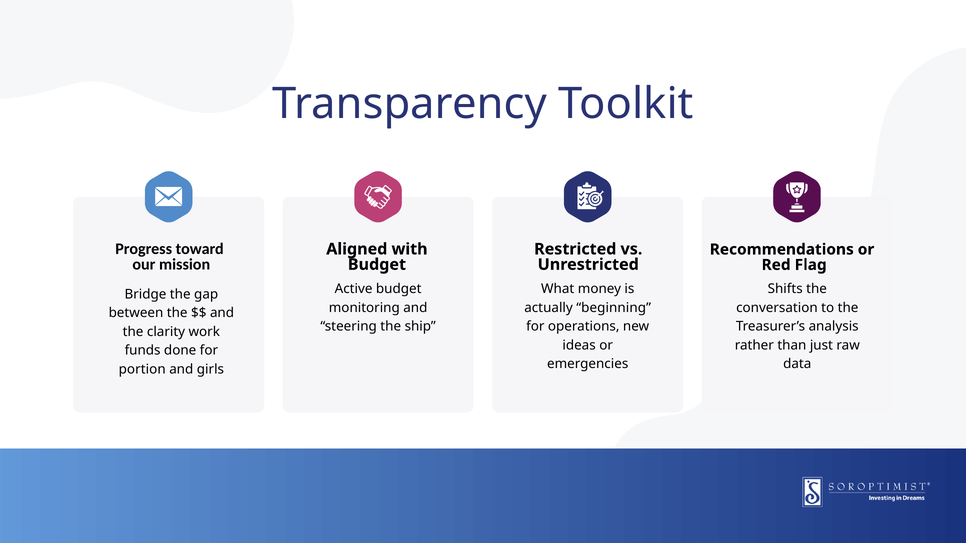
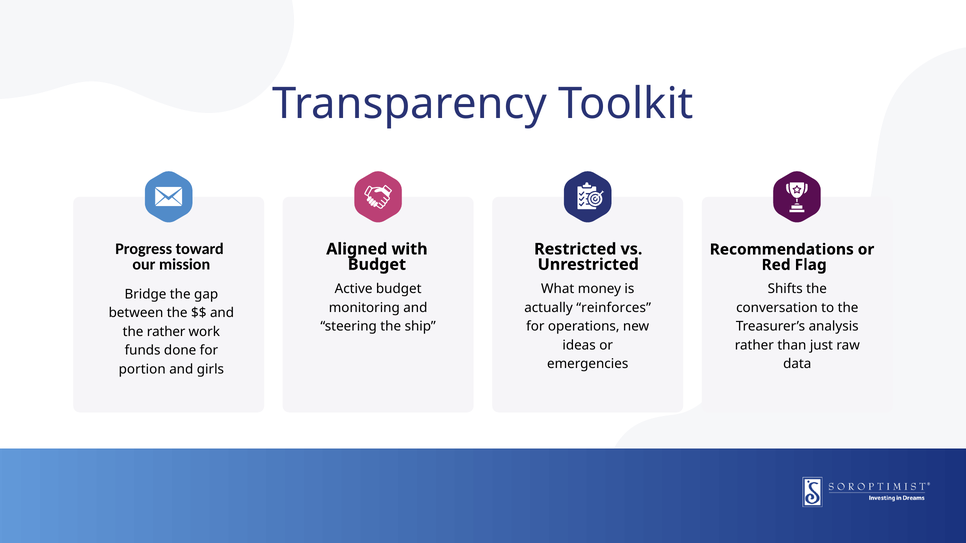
beginning: beginning -> reinforces (614, 308)
the clarity: clarity -> rather (166, 332)
